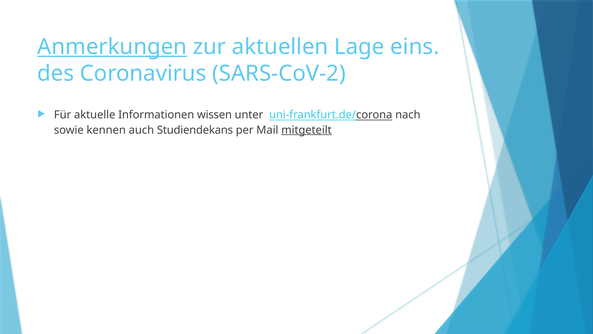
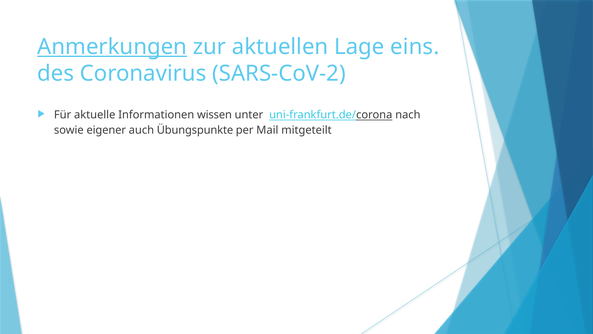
kennen: kennen -> eigener (106, 130)
Studiendekans: Studiendekans -> Übungspunkte (195, 130)
mitgeteilt underline: present -> none (306, 130)
